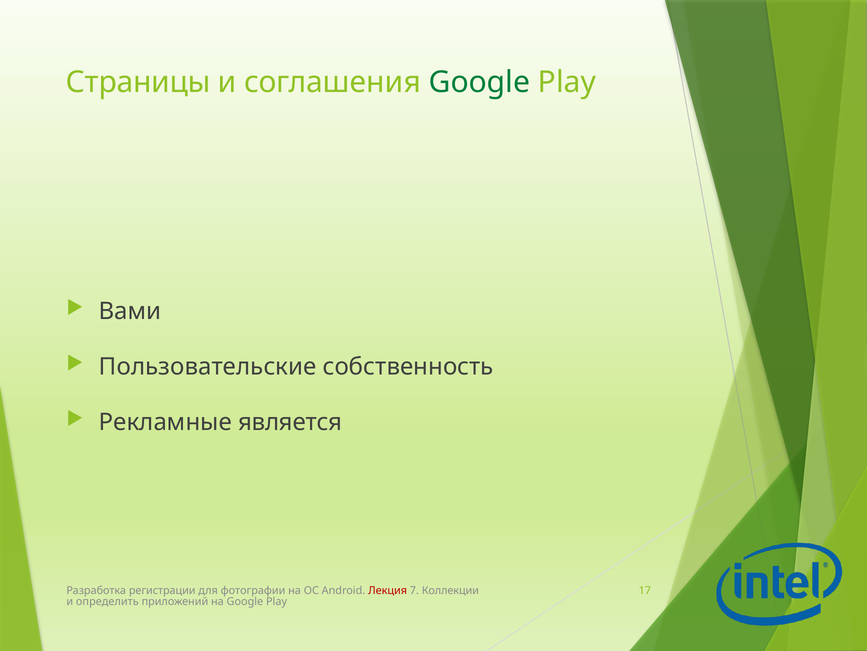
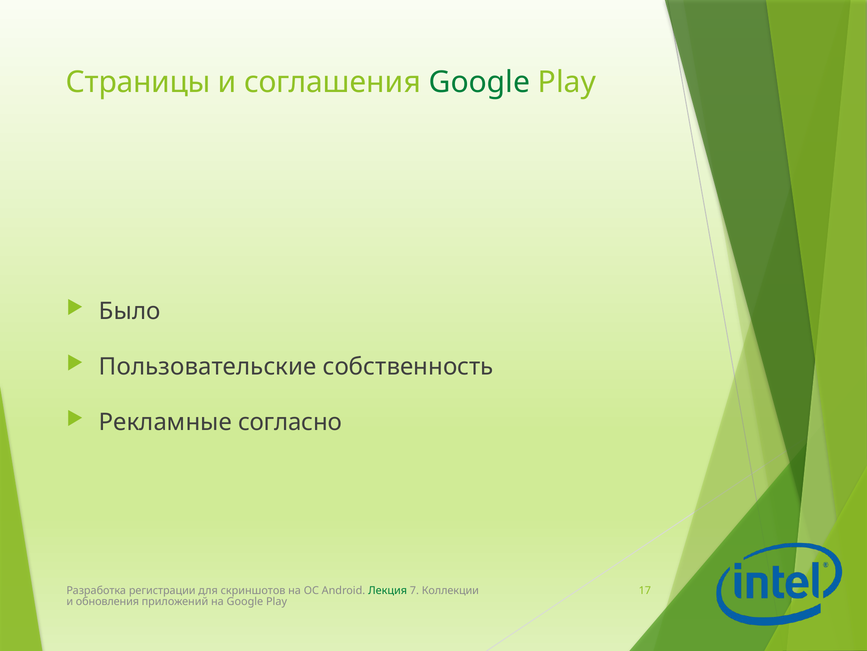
Вами: Вами -> Было (130, 311)
является: является -> согласно (290, 422)
фотографии: фотографии -> скриншотов (253, 590)
Лекция colour: red -> green (388, 590)
определить: определить -> обновления (107, 601)
